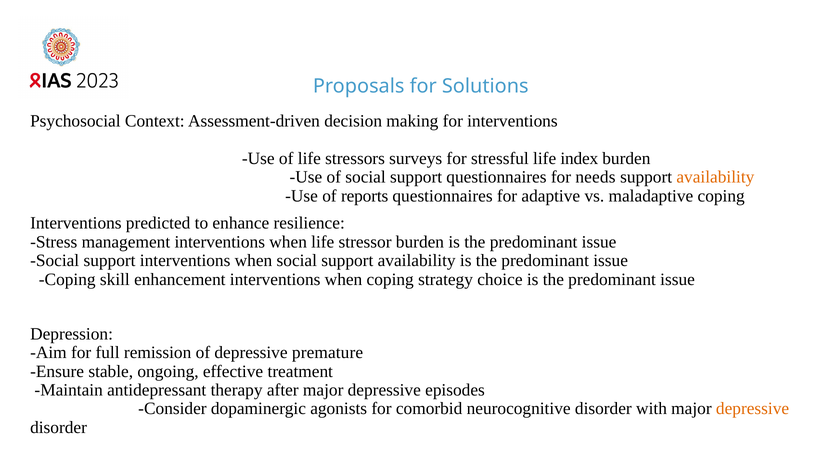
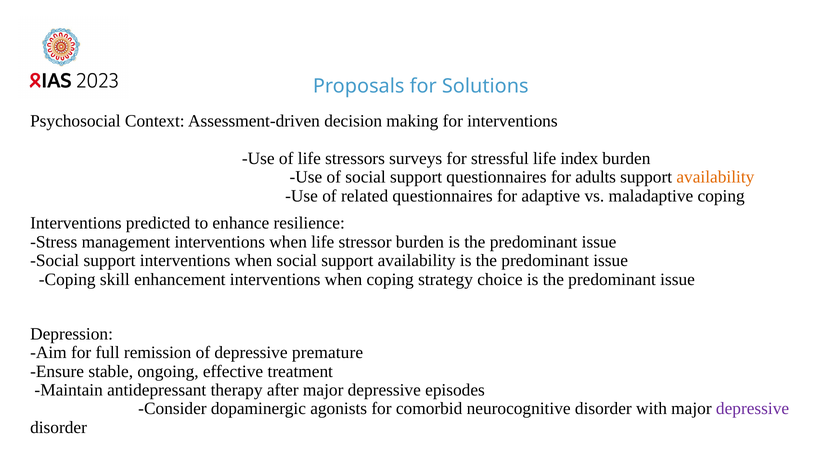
needs: needs -> adults (596, 177)
reports: reports -> related (365, 196)
depressive colour: orange -> purple (753, 409)
